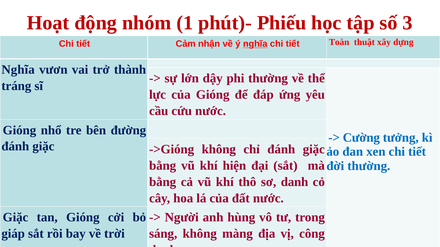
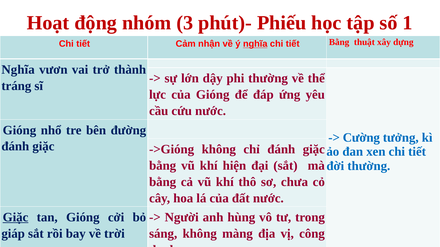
1: 1 -> 3 (185, 23)
3: 3 -> 1 (408, 23)
tiết Toàn: Toàn -> Bằng (339, 42)
sơ danh: danh -> chưa (294, 182)
Giặc underline: none -> present (16, 218)
